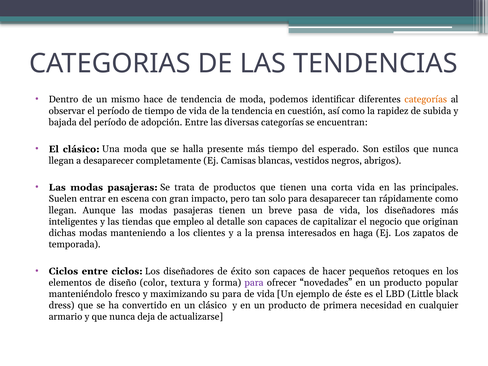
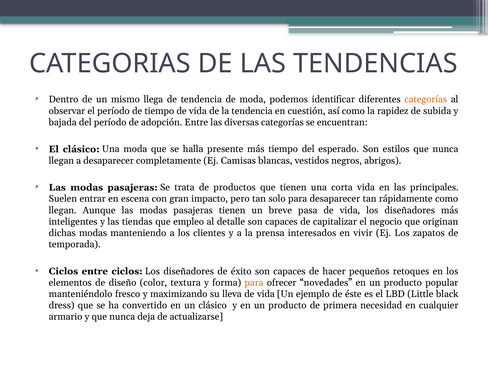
hace: hace -> llega (153, 100)
haga: haga -> vivir (363, 233)
para colour: purple -> orange (254, 283)
su para: para -> lleva (232, 294)
